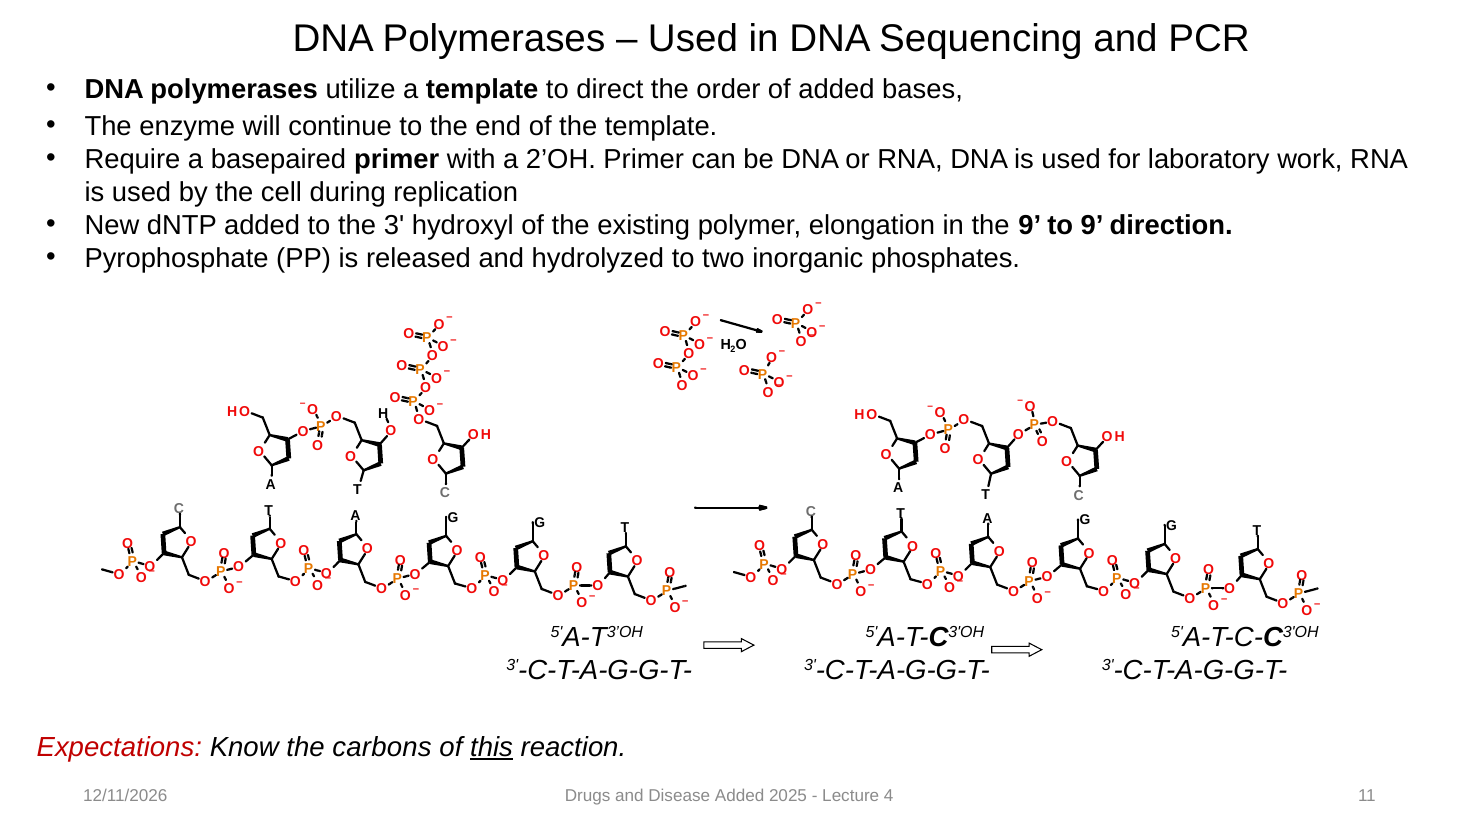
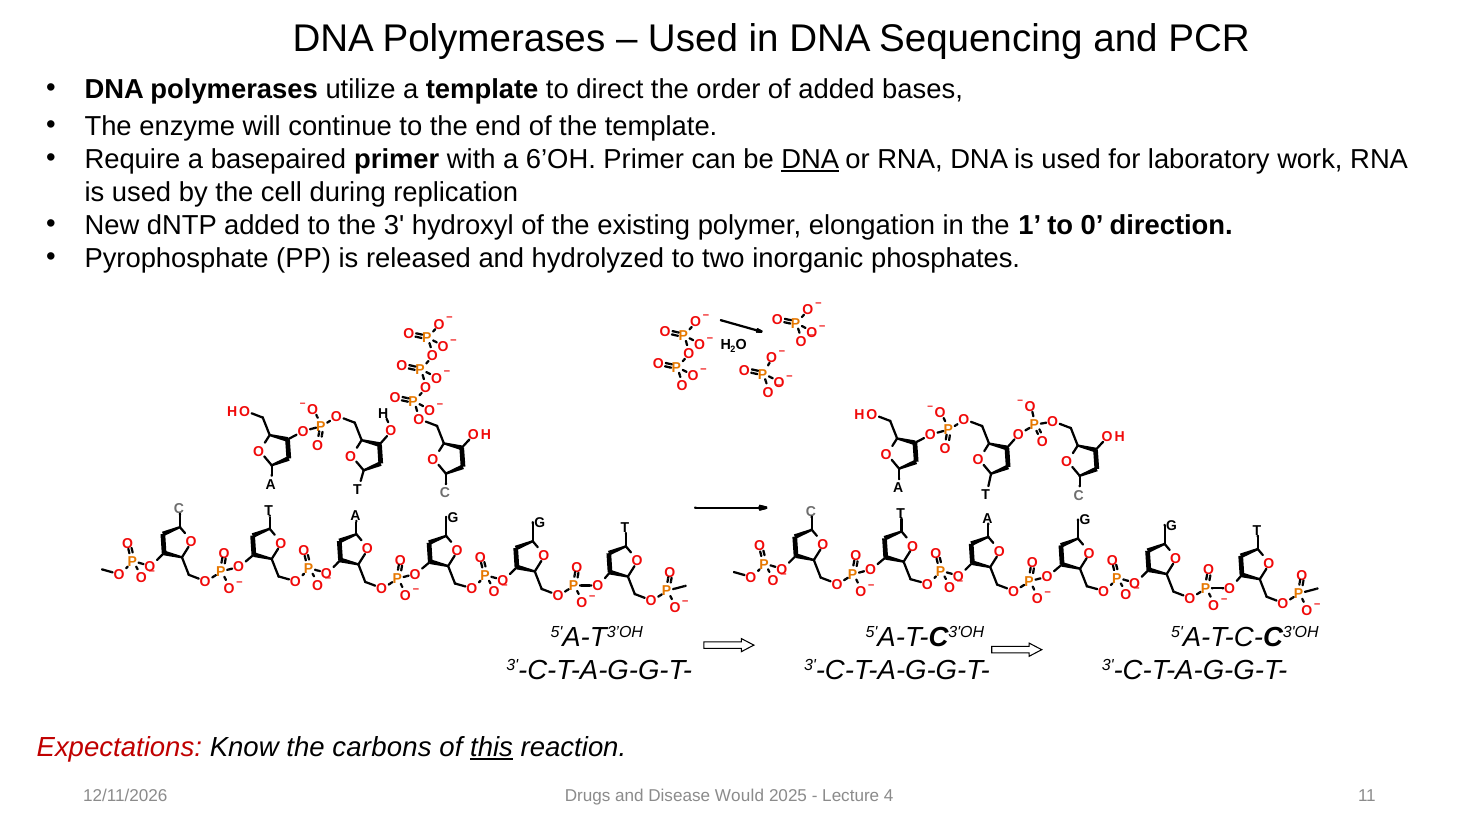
2’OH: 2’OH -> 6’OH (561, 159)
DNA underline: none -> present (810, 159)
the 9: 9 -> 1 (1030, 225)
to 9: 9 -> 0 (1092, 225)
Disease Added: Added -> Would (739, 795)
